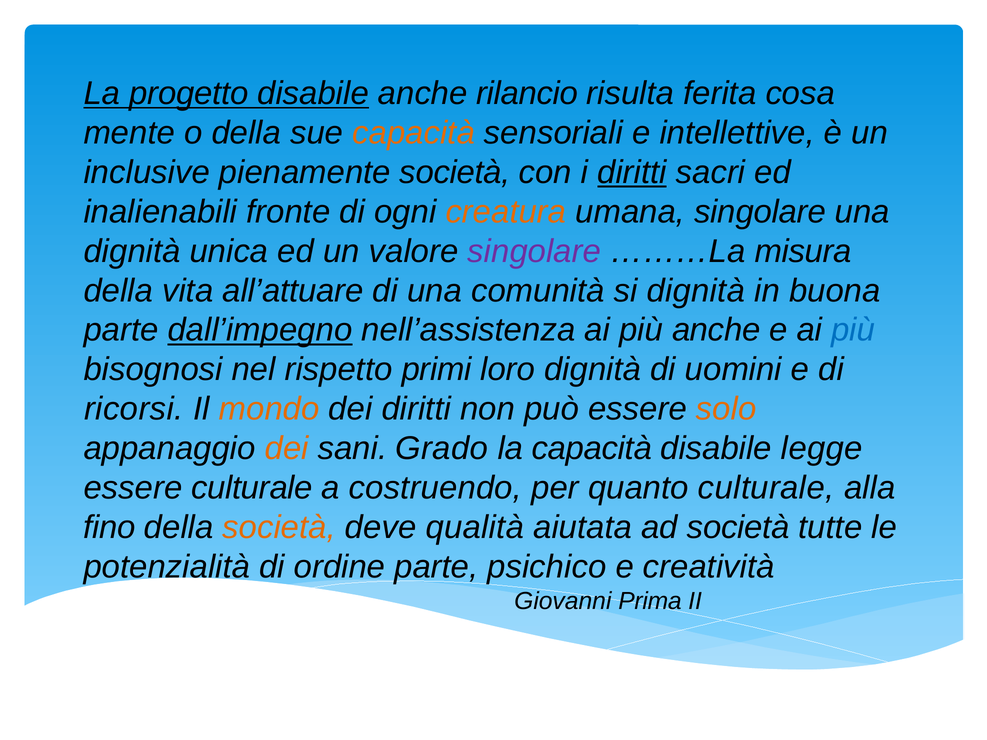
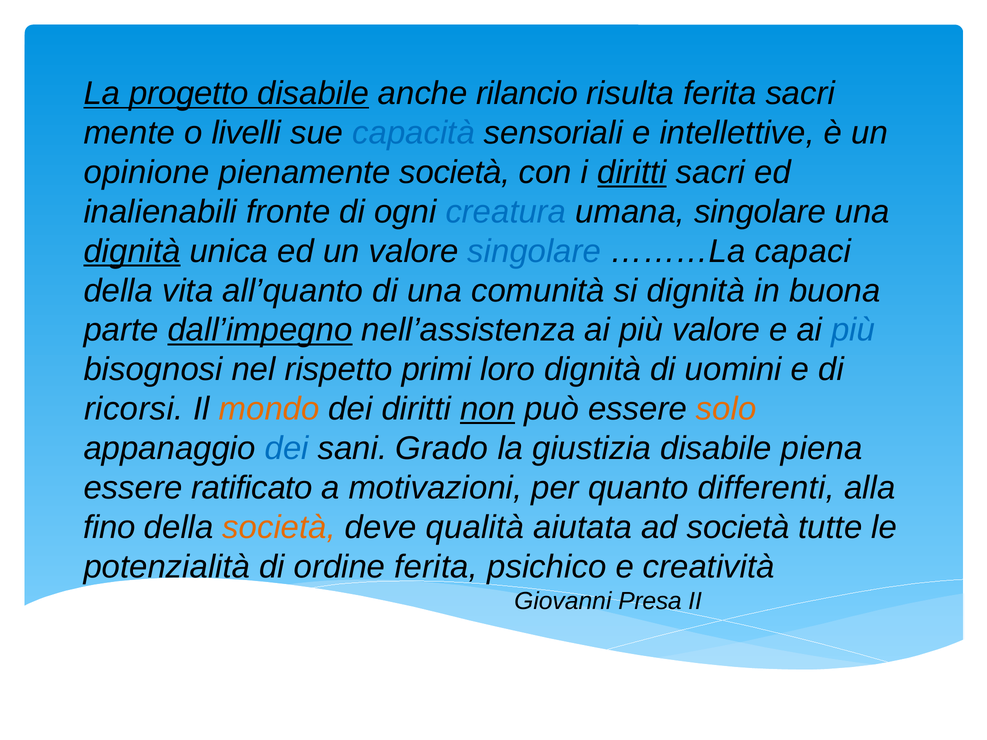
ferita cosa: cosa -> sacri (800, 93)
o della: della -> livelli (246, 133)
capacità colour: orange -> blue (414, 133)
inclusive: inclusive -> opinione (147, 172)
creatura colour: orange -> blue (506, 212)
dignità underline: none -> present (132, 251)
singolare colour: purple -> blue (534, 251)
misura: misura -> capaci (803, 251)
all’attuare: all’attuare -> all’quanto (293, 291)
più anche: anche -> valore (716, 330)
non underline: none -> present (488, 409)
dei colour: orange -> blue (287, 449)
la capacità: capacità -> giustizia (592, 449)
legge: legge -> piena (822, 449)
essere culturale: culturale -> ratificato (252, 488)
costruendo: costruendo -> motivazioni (435, 488)
quanto culturale: culturale -> differenti (766, 488)
ordine parte: parte -> ferita (436, 567)
Prima: Prima -> Presa (650, 601)
